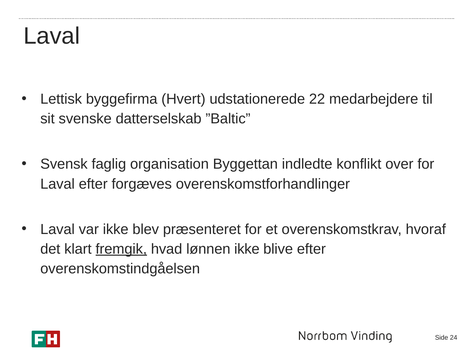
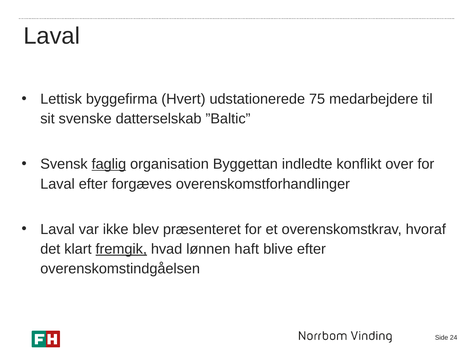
22: 22 -> 75 (317, 99)
faglig underline: none -> present (109, 164)
lønnen ikke: ikke -> haft (247, 249)
